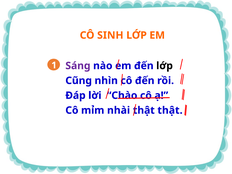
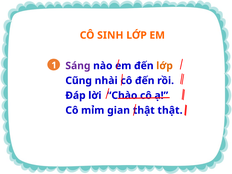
lớp colour: black -> orange (165, 66)
nhìn: nhìn -> nhài (106, 81)
nhài: nhài -> gian (119, 110)
